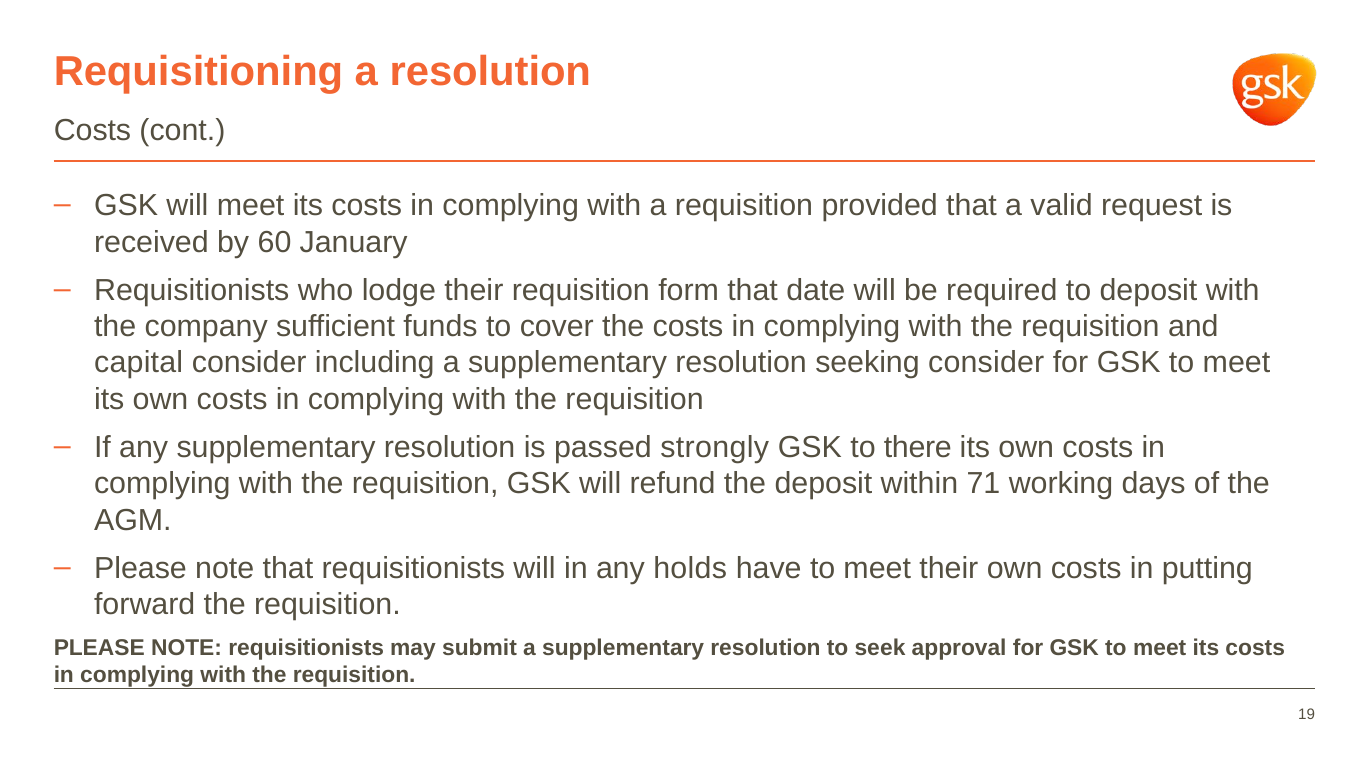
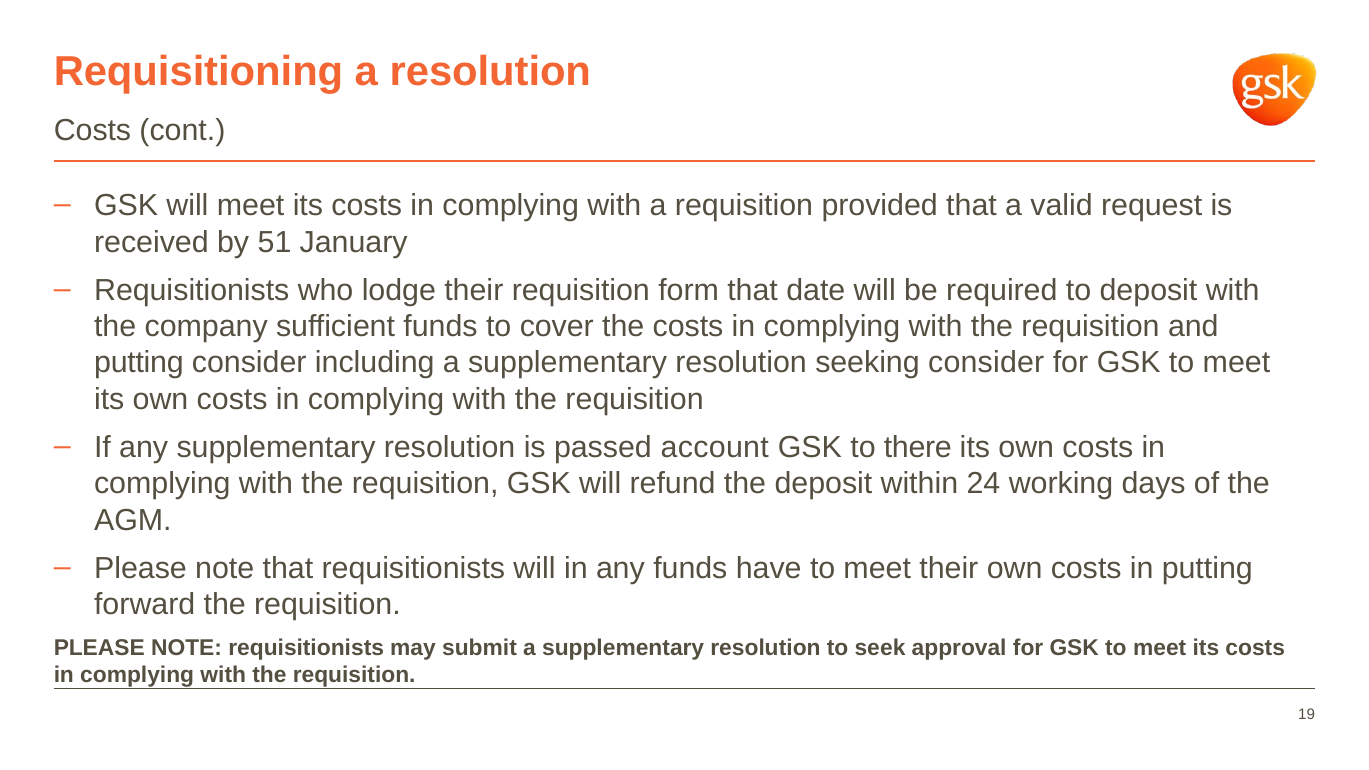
60: 60 -> 51 (275, 242)
capital: capital -> putting (139, 363)
strongly: strongly -> account (715, 447)
71: 71 -> 24 (983, 484)
any holds: holds -> funds (690, 568)
